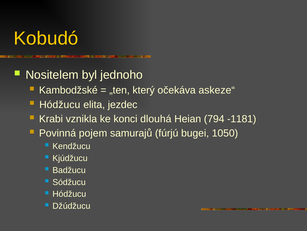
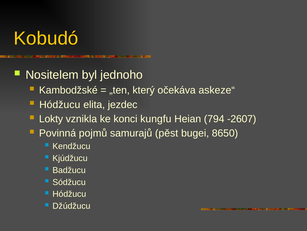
Krabi: Krabi -> Lokty (51, 119)
dlouhá: dlouhá -> kungfu (156, 119)
-1181: -1181 -> -2607 (242, 119)
pojem: pojem -> pojmů (93, 133)
fúrjú: fúrjú -> pěst (167, 133)
1050: 1050 -> 8650 (225, 133)
